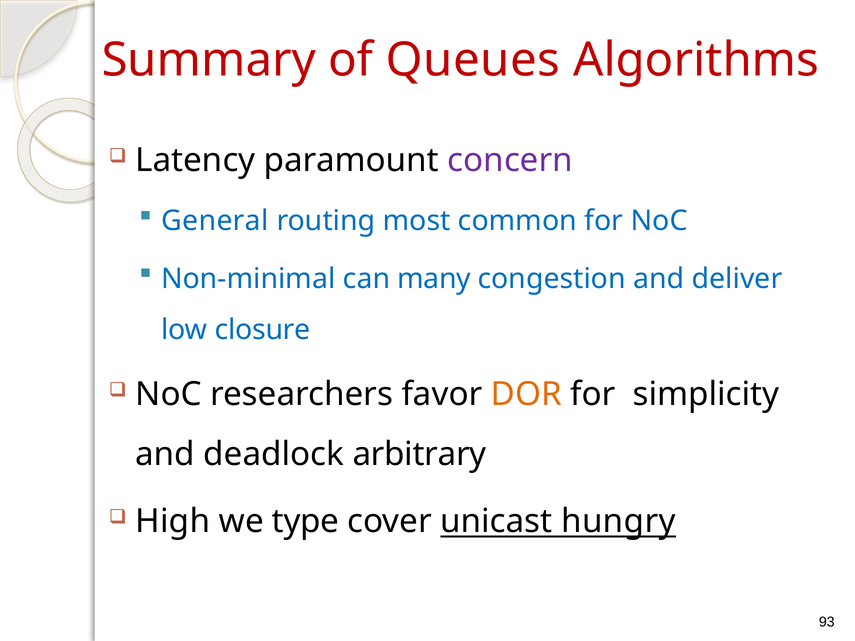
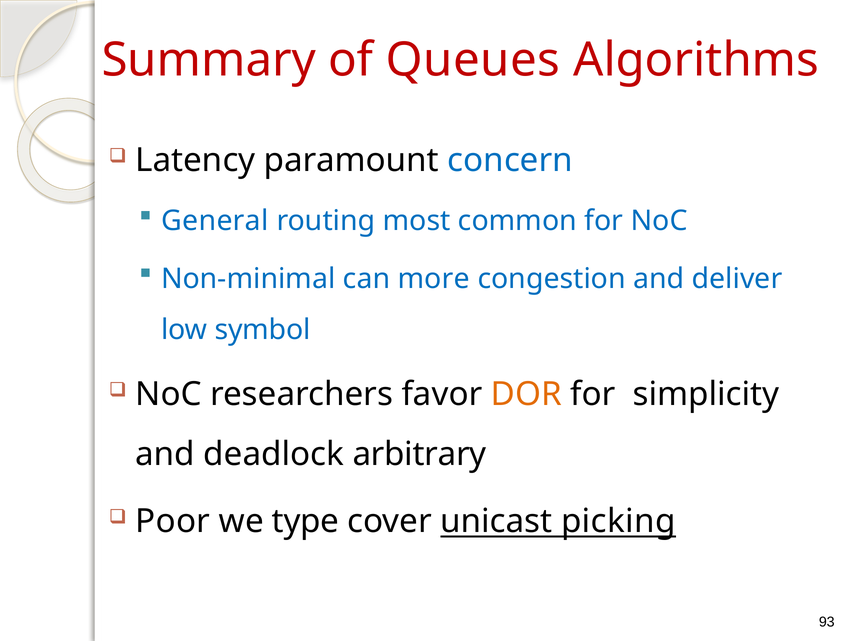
concern colour: purple -> blue (510, 161)
many: many -> more (434, 279)
closure: closure -> symbol (263, 330)
High: High -> Poor (173, 521)
hungry: hungry -> picking (618, 521)
